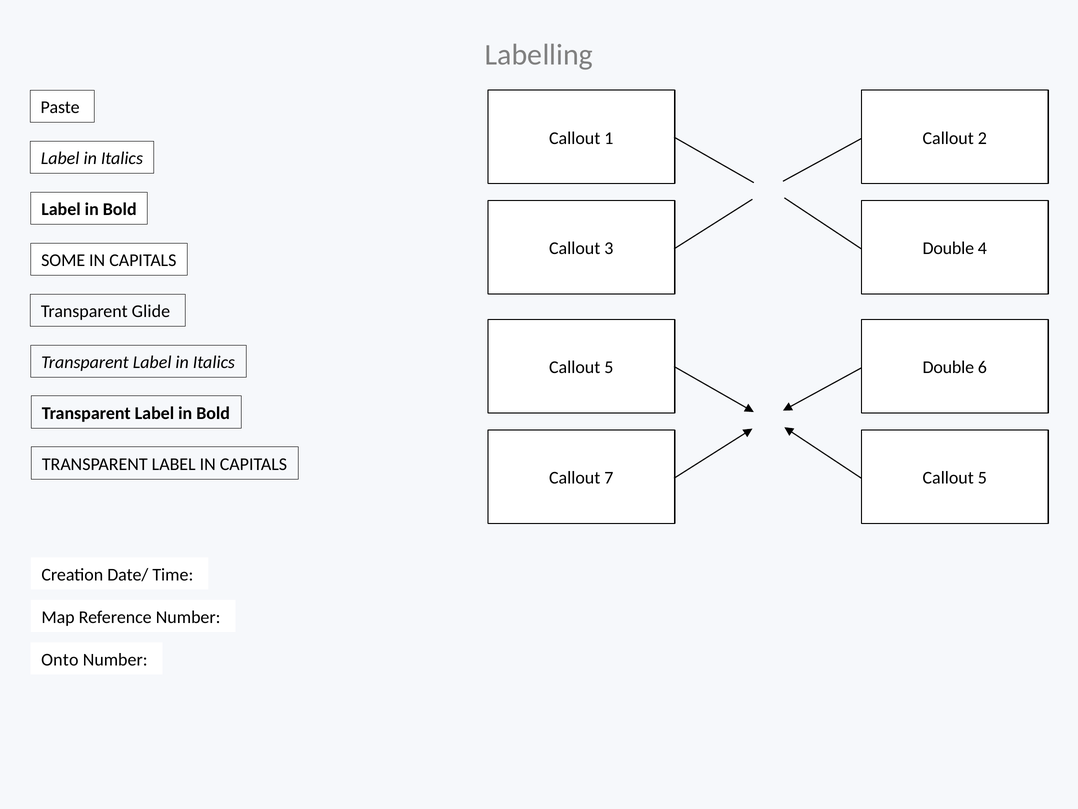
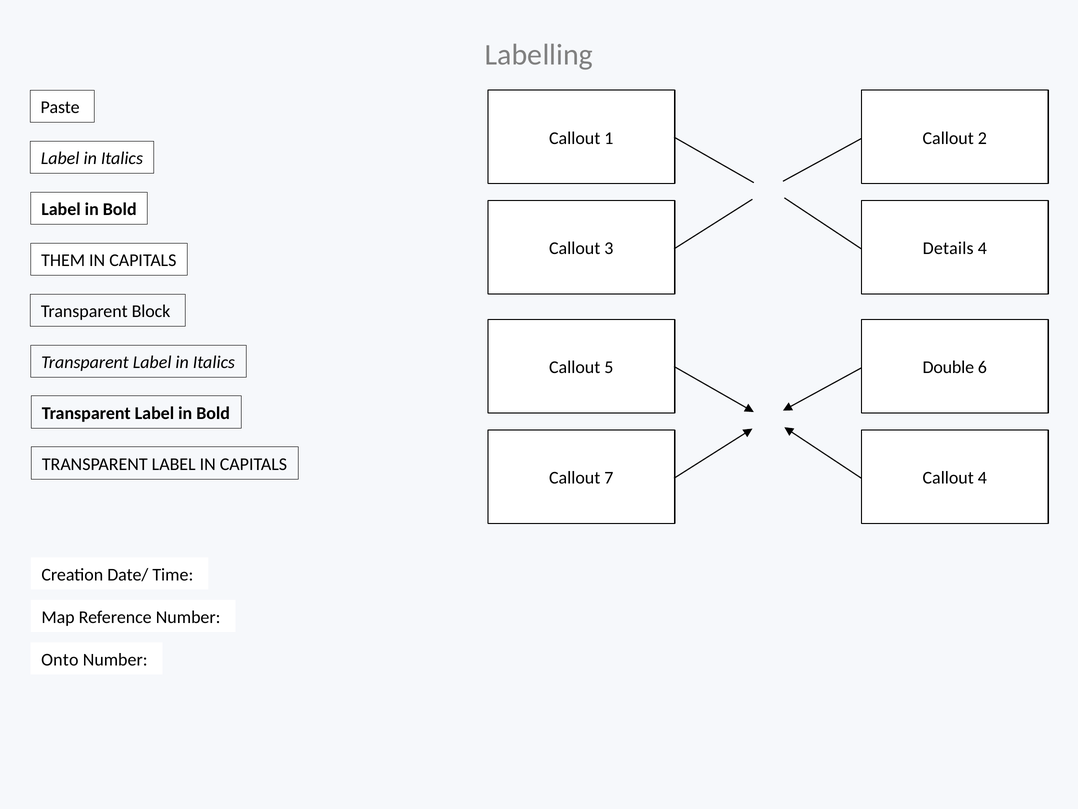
Double: Double -> Details (948, 248)
SOME: SOME -> THEM (63, 260)
Glide: Glide -> Block (151, 311)
5: 5 -> 4 (982, 478)
